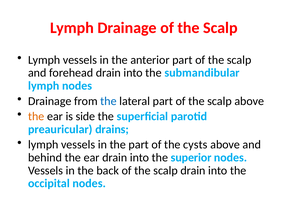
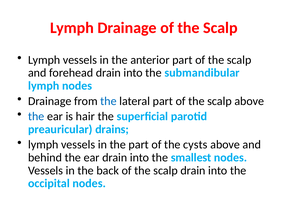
the colour: orange -> blue (36, 116)
side: side -> hair (85, 116)
superior: superior -> smallest (191, 158)
